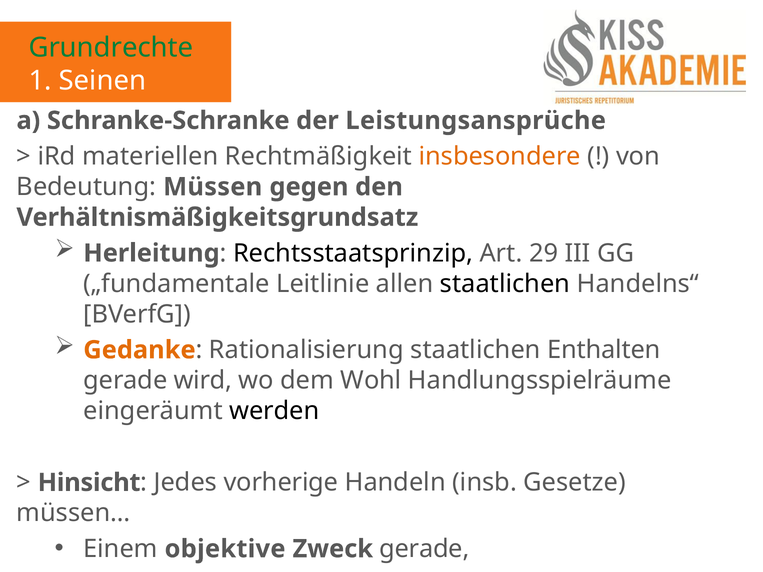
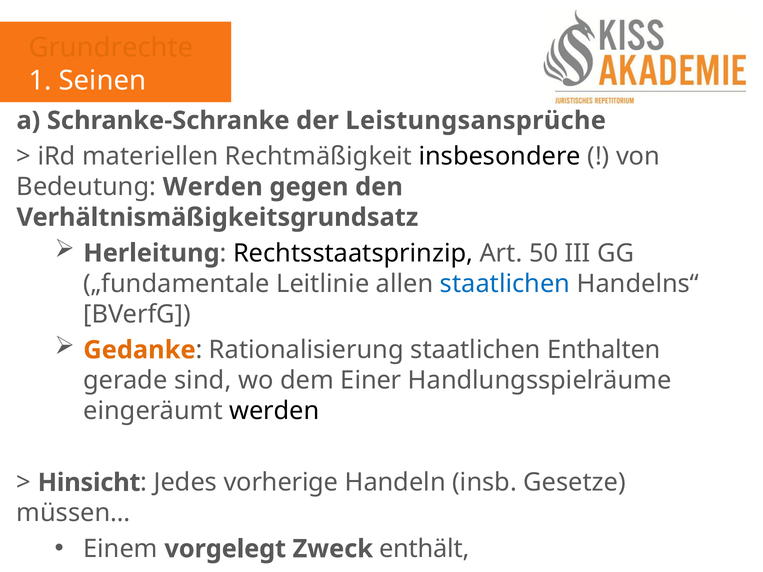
Grundrechte colour: green -> orange (111, 48)
insbesondere colour: orange -> black (500, 156)
Bedeutung Müssen: Müssen -> Werden (213, 187)
29: 29 -> 50 (544, 253)
staatlichen colour: black -> blue (505, 284)
wird: wird -> sind (203, 381)
Wohl: Wohl -> Einer (371, 381)
objektive: objektive -> vorgelegt (225, 549)
Zweck gerade: gerade -> enthält (424, 549)
